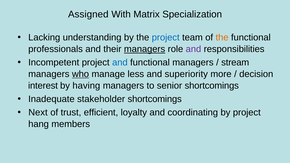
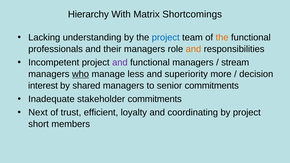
Assigned: Assigned -> Hierarchy (88, 14)
Specialization: Specialization -> Shortcomings (192, 14)
managers underline: present -> none (145, 49)
and colour: purple -> orange (193, 49)
and colour: blue -> purple (120, 63)
having: having -> shared (86, 86)
senior shortcomings: shortcomings -> commitments (212, 86)
stakeholder shortcomings: shortcomings -> commitments (155, 99)
hang: hang -> short (39, 124)
